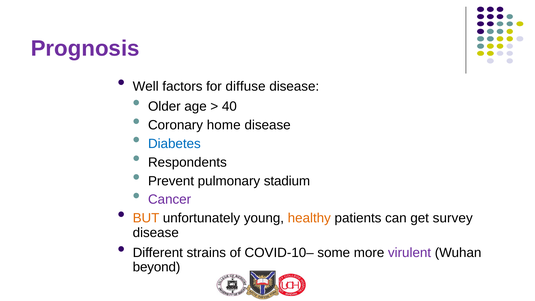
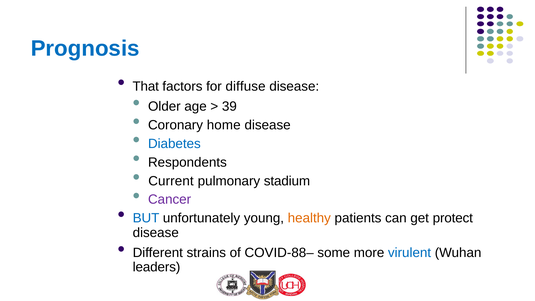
Prognosis colour: purple -> blue (85, 48)
Well: Well -> That (146, 86)
40: 40 -> 39 (229, 106)
Prevent: Prevent -> Current (171, 181)
BUT colour: orange -> blue (146, 218)
survey: survey -> protect (453, 218)
COVID-10–: COVID-10– -> COVID-88– (279, 253)
virulent colour: purple -> blue (410, 253)
beyond: beyond -> leaders (156, 267)
